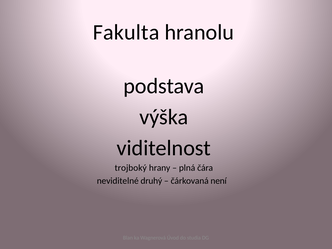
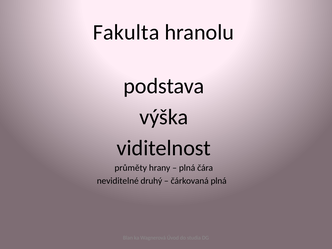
trojboký: trojboký -> průměty (131, 168)
čárkovaná není: není -> plná (219, 181)
